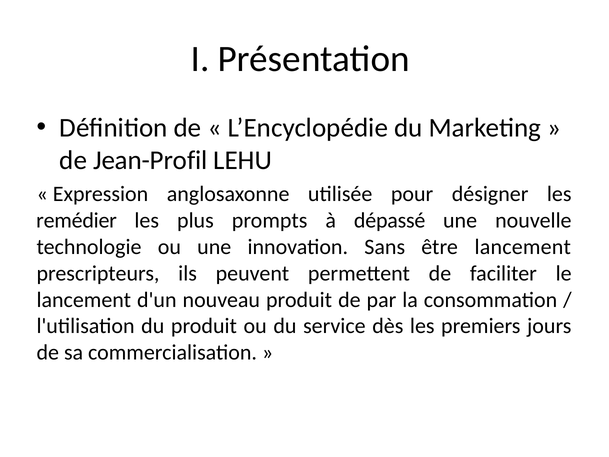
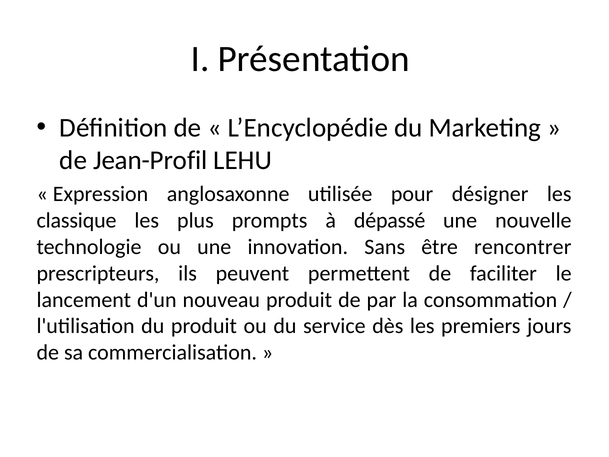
remédier: remédier -> classique (77, 220)
être lancement: lancement -> rencontrer (523, 247)
